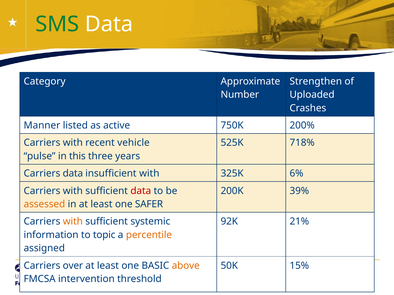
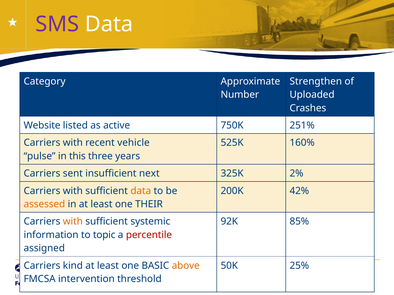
SMS colour: green -> purple (57, 24)
Manner: Manner -> Website (42, 126)
200%: 200% -> 251% (302, 126)
718%: 718% -> 160% (302, 143)
Carriers data: data -> sent (73, 174)
insufficient with: with -> next (149, 174)
6%: 6% -> 2% (296, 174)
data colour: red -> orange (141, 191)
39%: 39% -> 42% (299, 191)
SAFER: SAFER -> THEIR (149, 204)
21%: 21% -> 85% (299, 222)
percentile colour: orange -> red (149, 235)
over: over -> kind (73, 266)
15%: 15% -> 25% (299, 266)
